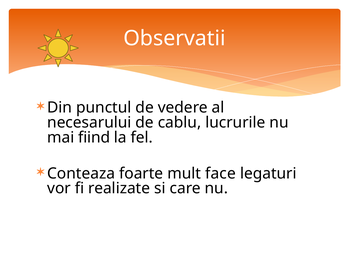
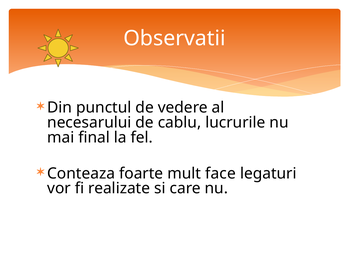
fiind: fiind -> final (94, 137)
